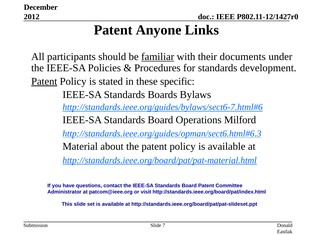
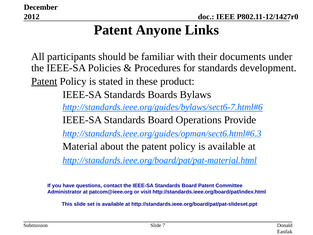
familiar underline: present -> none (158, 57)
specific: specific -> product (177, 81)
Milford: Milford -> Provide (240, 120)
